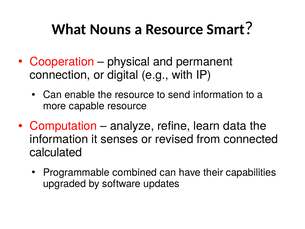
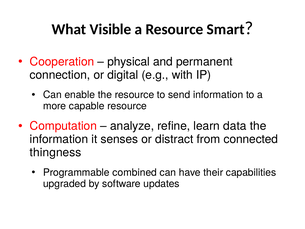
Nouns: Nouns -> Visible (111, 29)
revised: revised -> distract (174, 139)
calculated: calculated -> thingness (56, 152)
